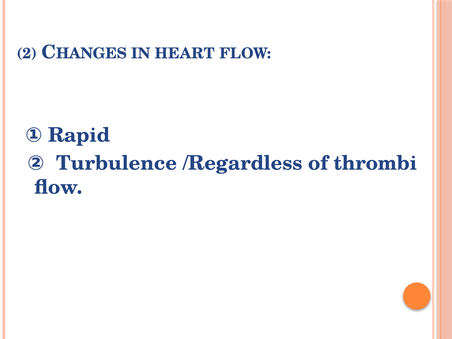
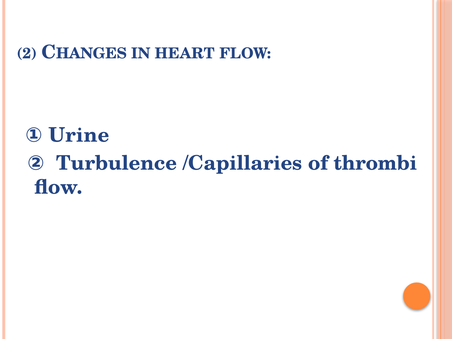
Rapid: Rapid -> Urine (79, 135)
/Regardless: /Regardless -> /Capillaries (243, 163)
